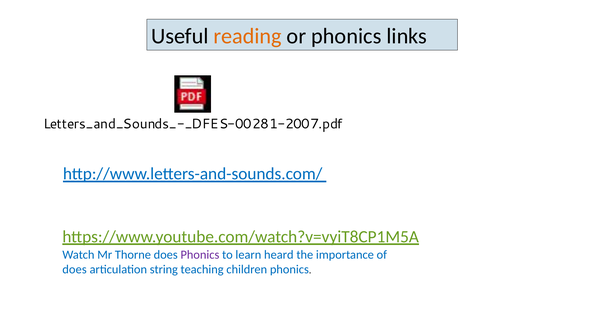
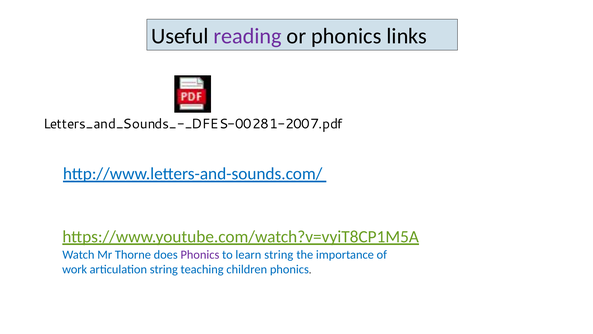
reading colour: orange -> purple (248, 36)
learn heard: heard -> string (279, 254)
does: does -> work (75, 269)
